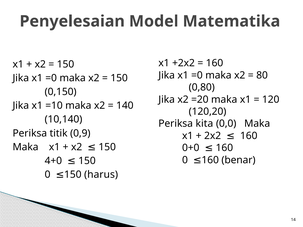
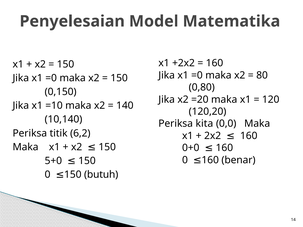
0,9: 0,9 -> 6,2 (80, 133)
4+0: 4+0 -> 5+0 (53, 161)
harus: harus -> butuh (101, 175)
